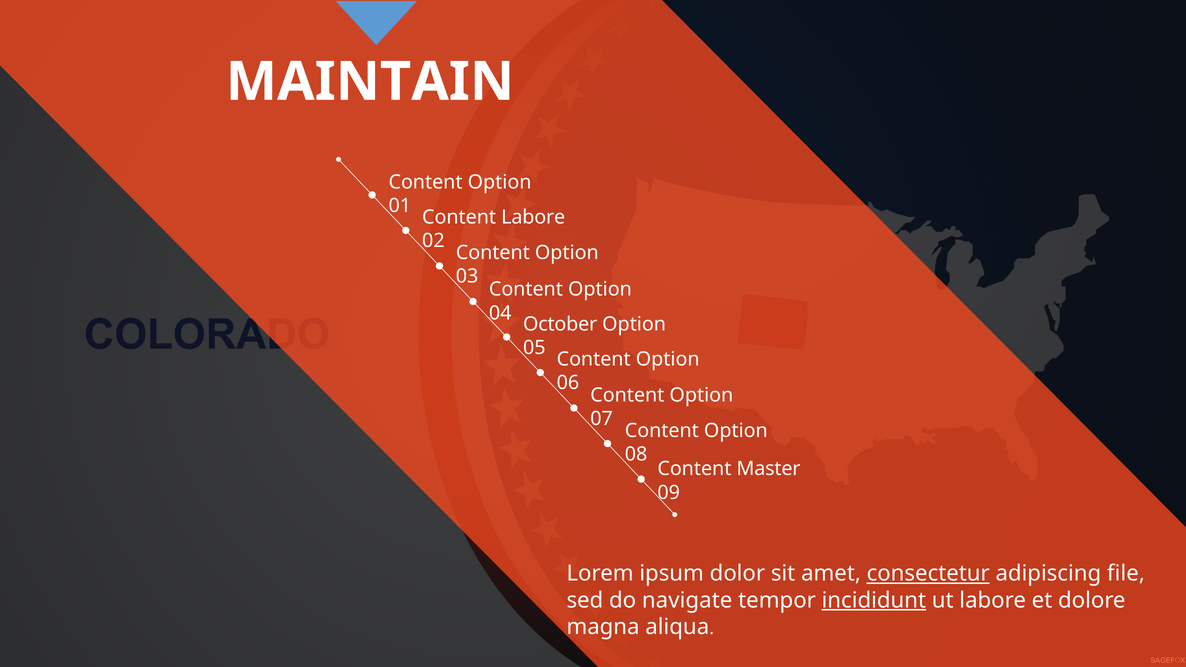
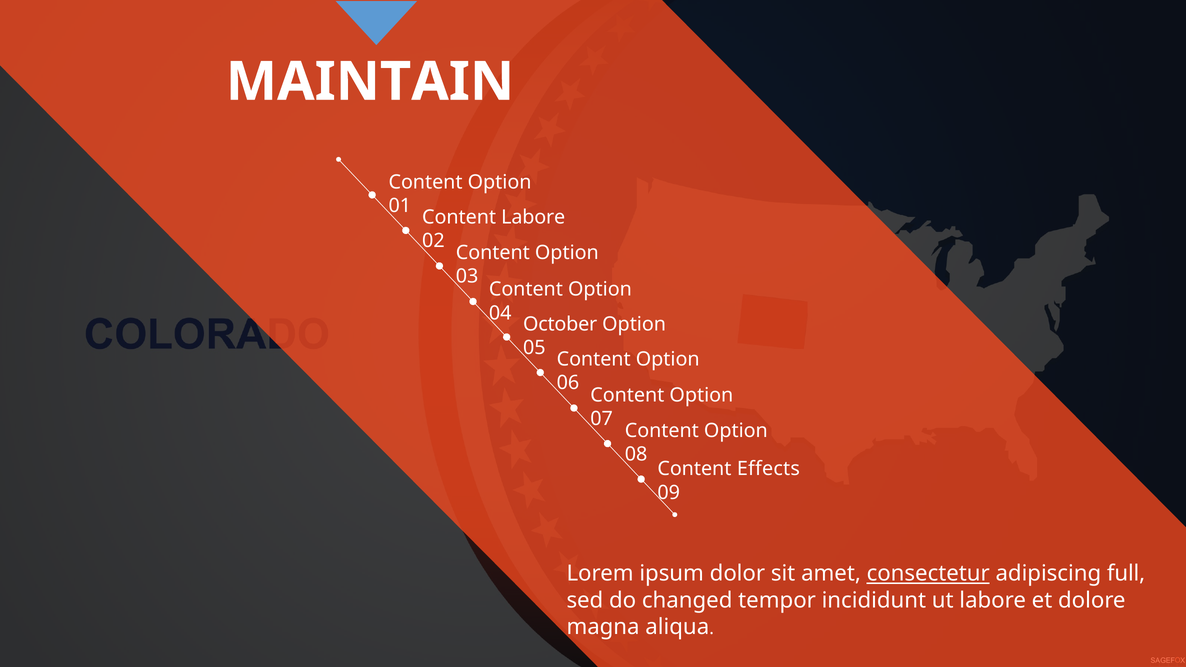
Master: Master -> Effects (768, 469)
file: file -> full (1126, 574)
navigate: navigate -> changed (687, 600)
incididunt underline: present -> none (874, 600)
